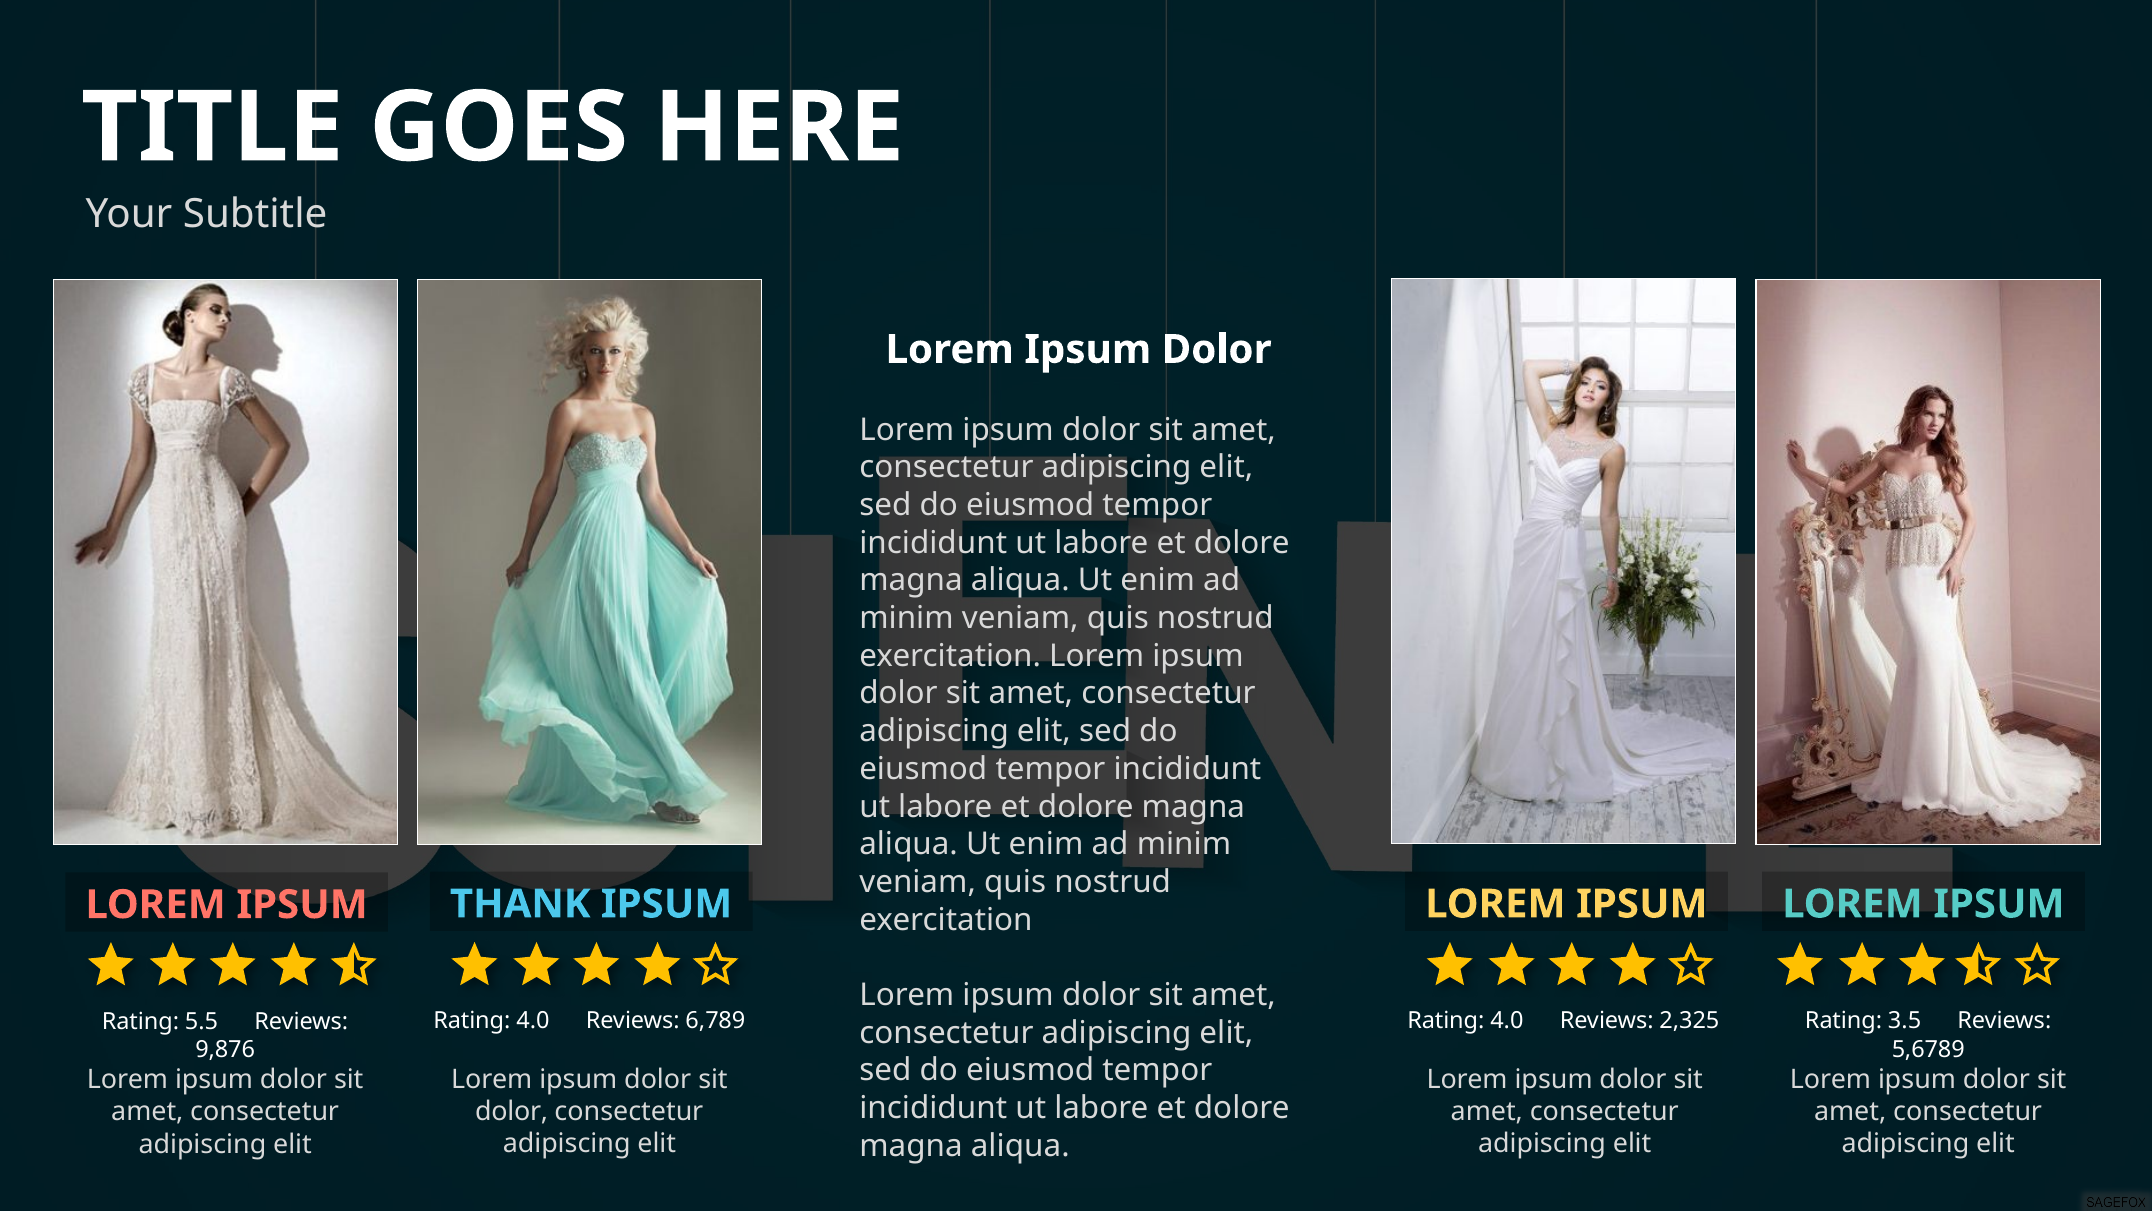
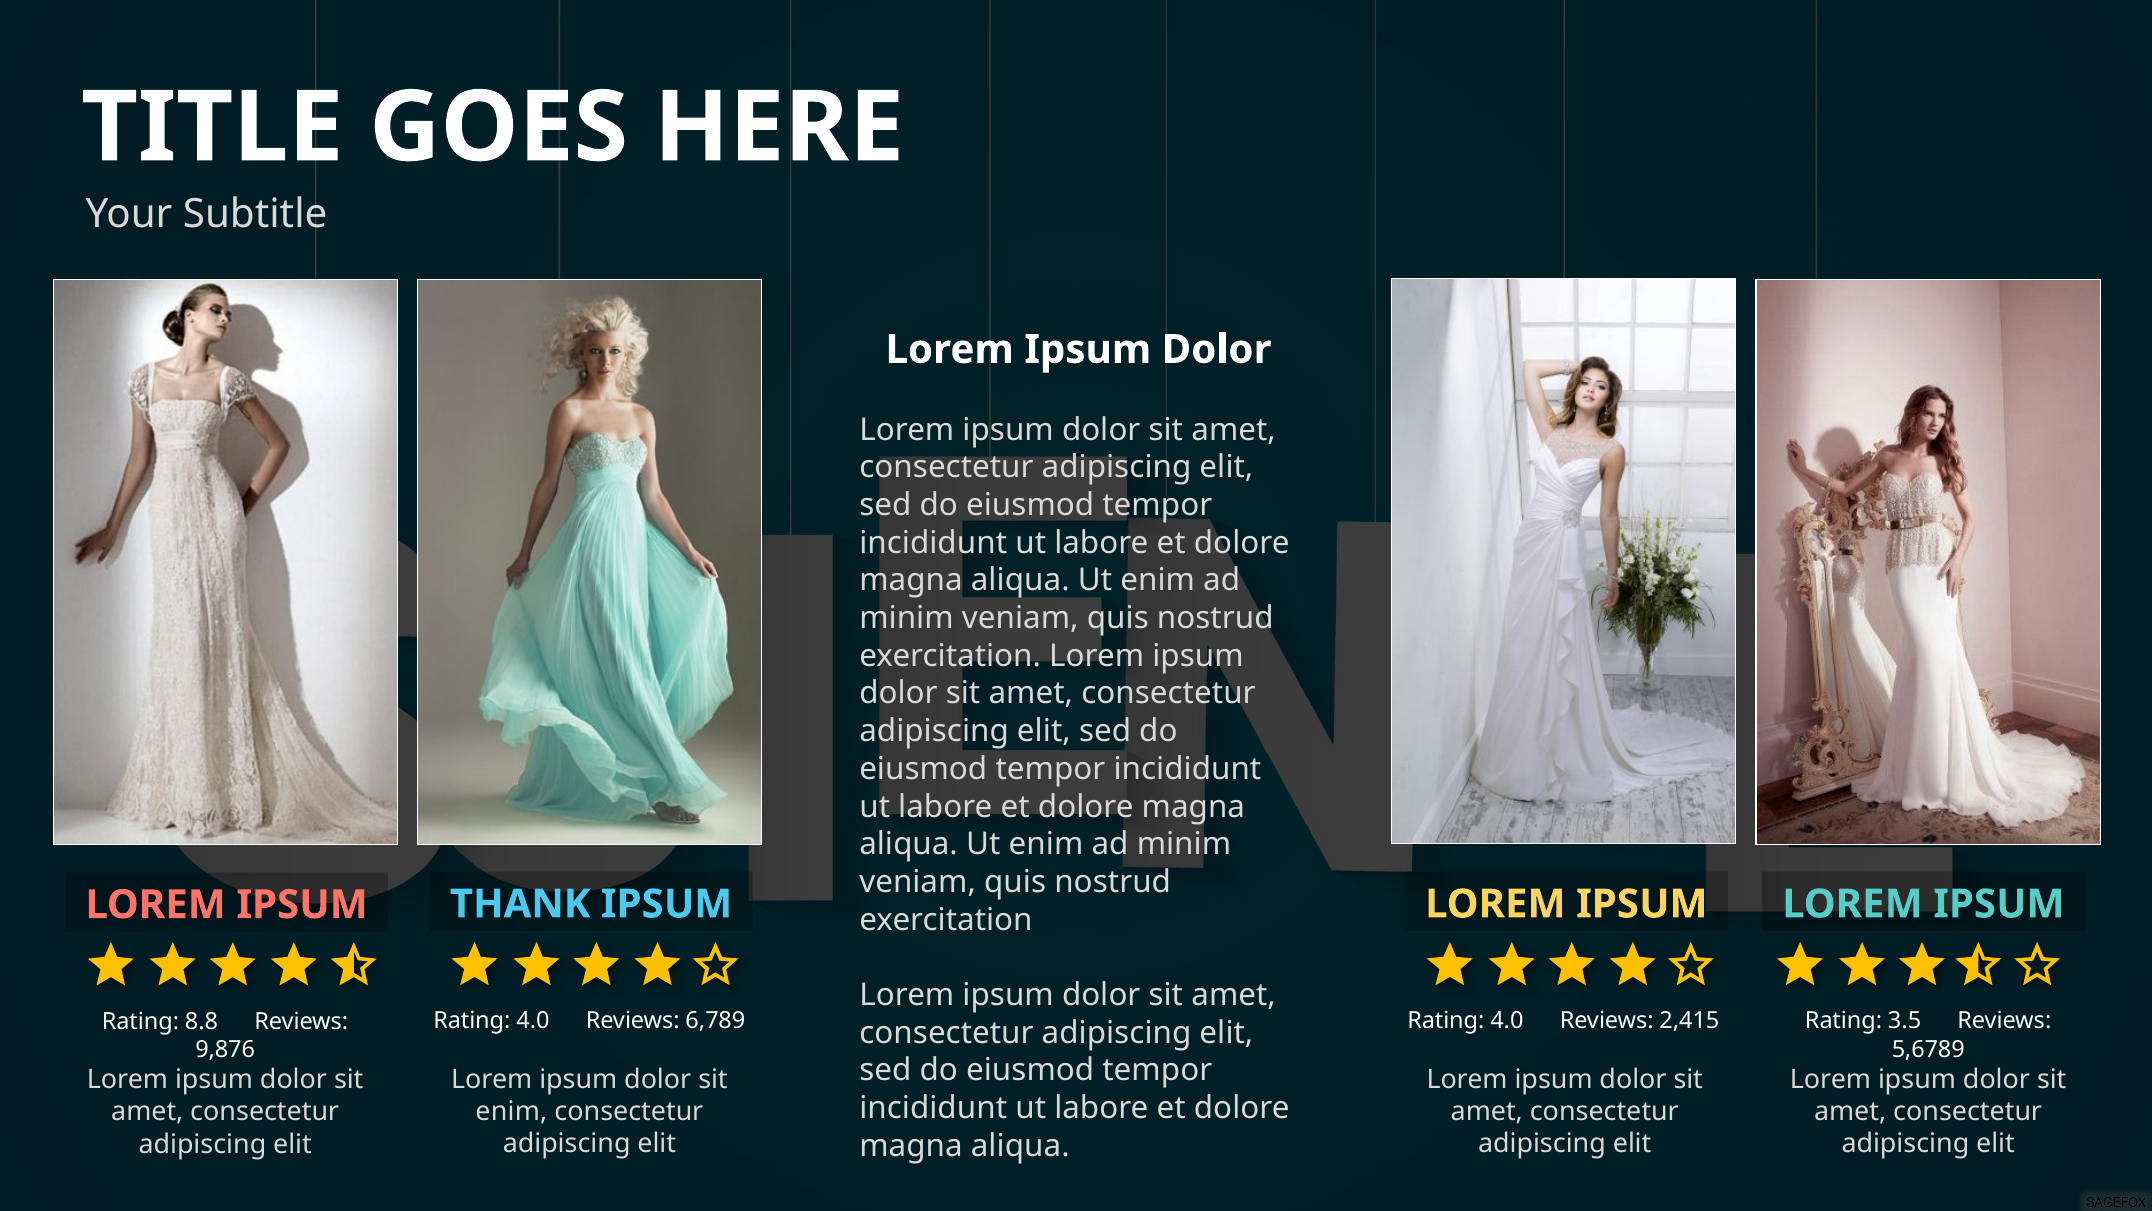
2,325: 2,325 -> 2,415 (1689, 1021)
5.5: 5.5 -> 8.8 (201, 1021)
dolor: dolor -> enim (511, 1111)
